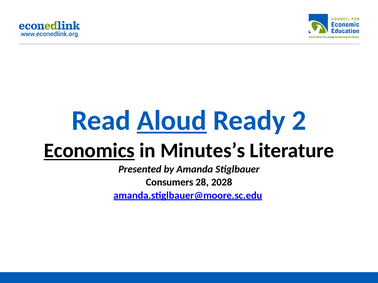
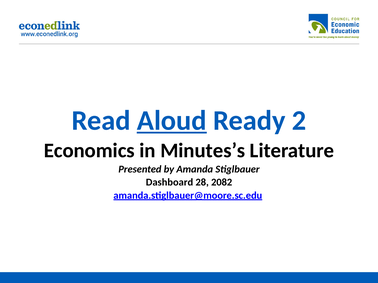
Economics underline: present -> none (89, 151)
Consumers: Consumers -> Dashboard (170, 183)
2028: 2028 -> 2082 (222, 183)
